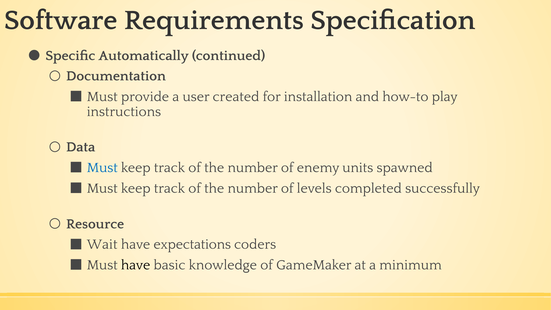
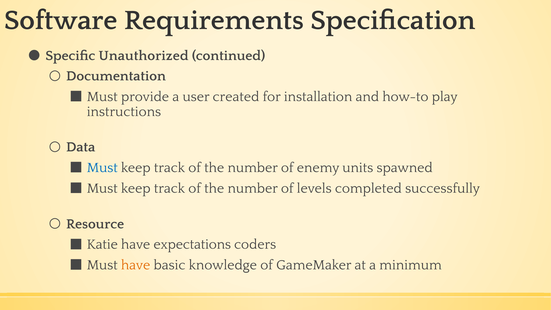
Automatically: Automatically -> Unauthorized (144, 55)
Wait: Wait -> Katie (102, 244)
have colour: black -> orange (136, 265)
